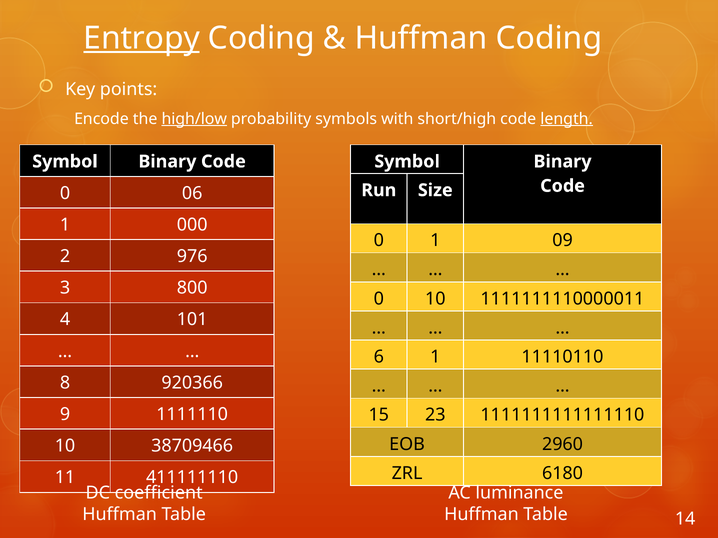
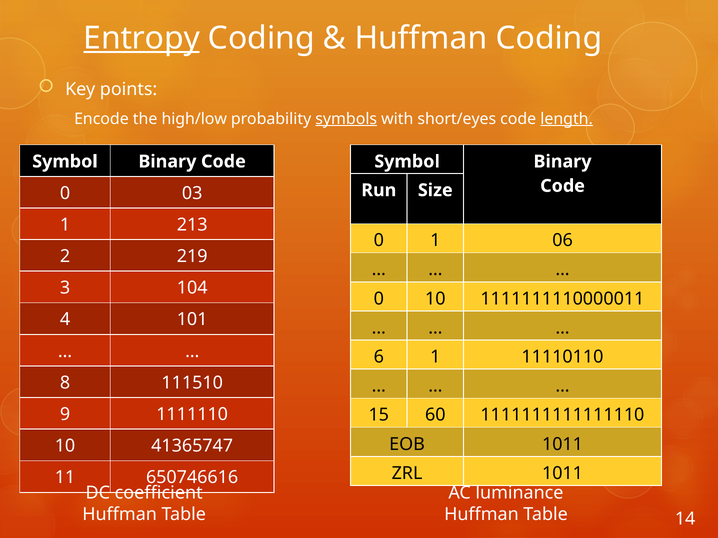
high/low underline: present -> none (194, 119)
symbols underline: none -> present (346, 119)
short/high: short/high -> short/eyes (457, 119)
06: 06 -> 03 (192, 193)
000: 000 -> 213 (192, 225)
09: 09 -> 06 (563, 241)
976: 976 -> 219 (192, 257)
800: 800 -> 104 (192, 288)
920366: 920366 -> 111510 (192, 383)
23: 23 -> 60 (435, 415)
EOB 2960: 2960 -> 1011 (563, 445)
38709466: 38709466 -> 41365747 (192, 446)
ZRL 6180: 6180 -> 1011 (563, 474)
411111110: 411111110 -> 650746616 (192, 478)
